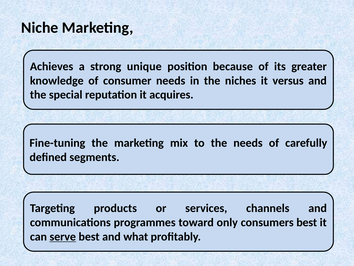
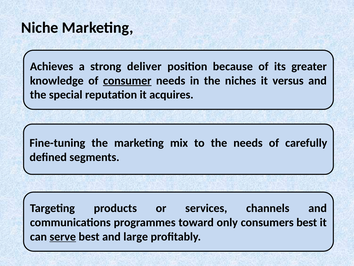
unique: unique -> deliver (144, 66)
consumer underline: none -> present (127, 80)
what: what -> large (136, 236)
